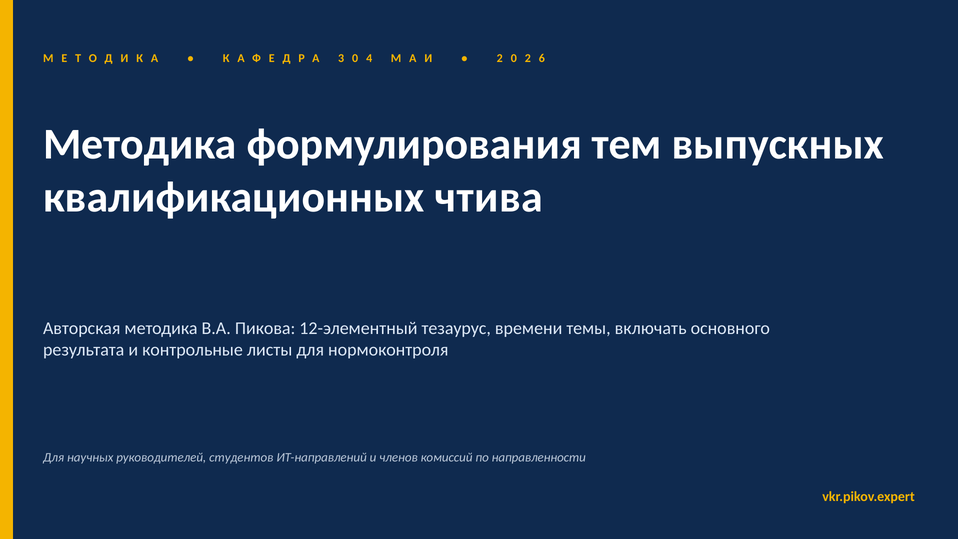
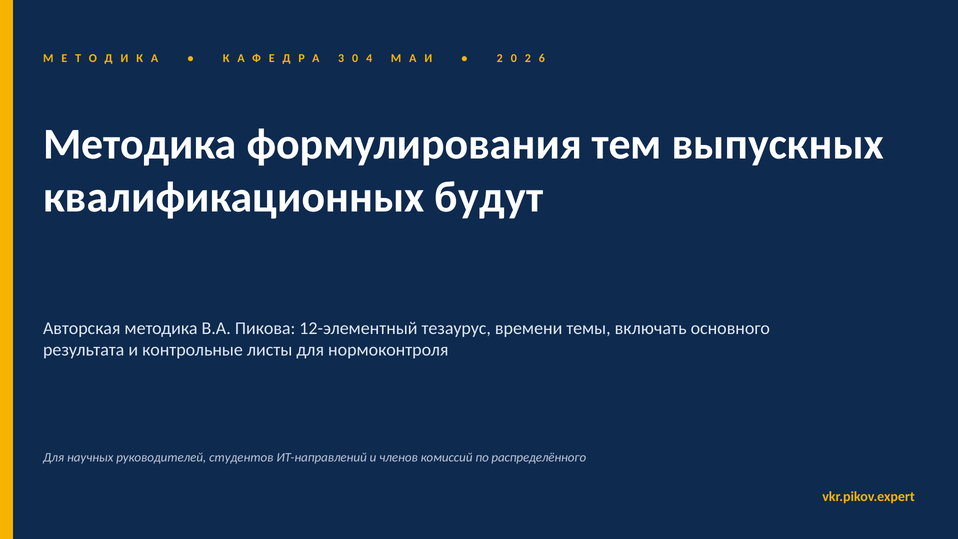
чтива: чтива -> будут (489, 197)
направленности: направленности -> распределённого (539, 457)
